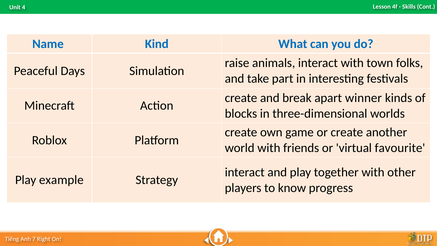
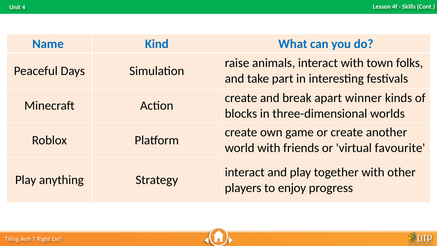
example: example -> anything (61, 180)
know: know -> enjoy (292, 188)
